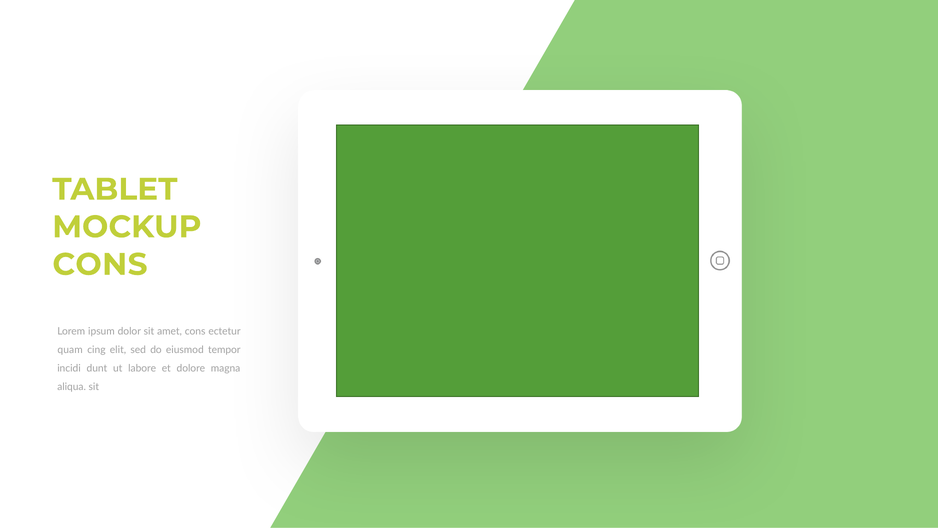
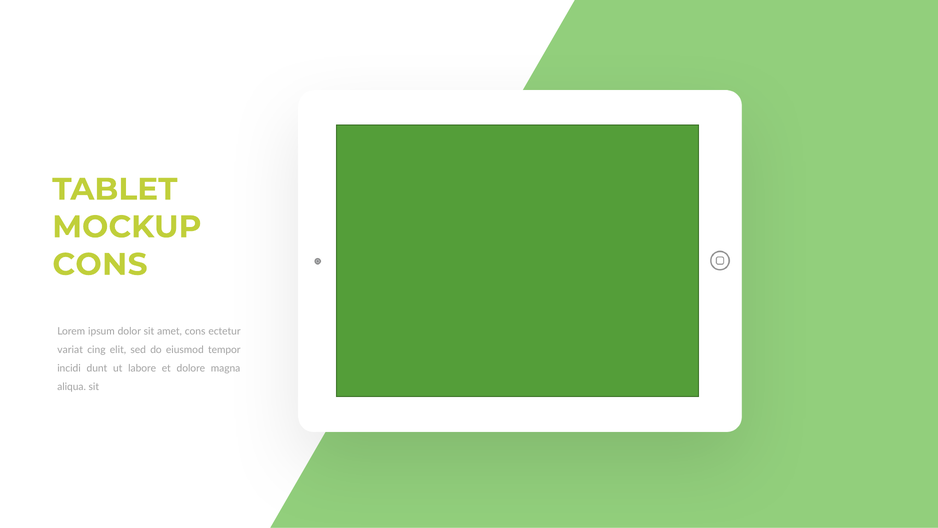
quam: quam -> variat (70, 349)
